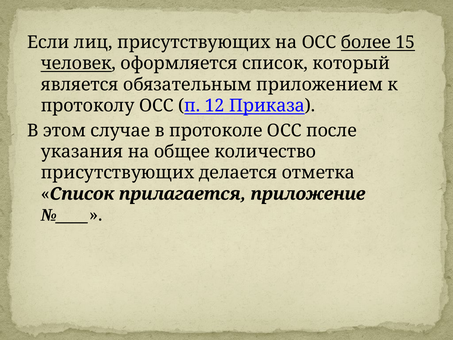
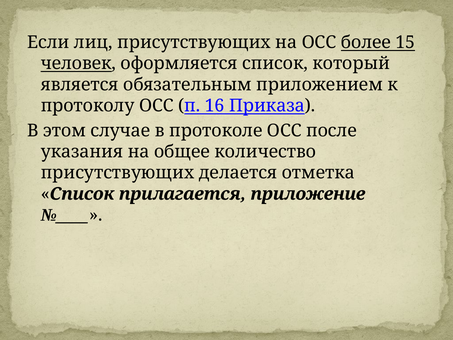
12: 12 -> 16 (215, 106)
